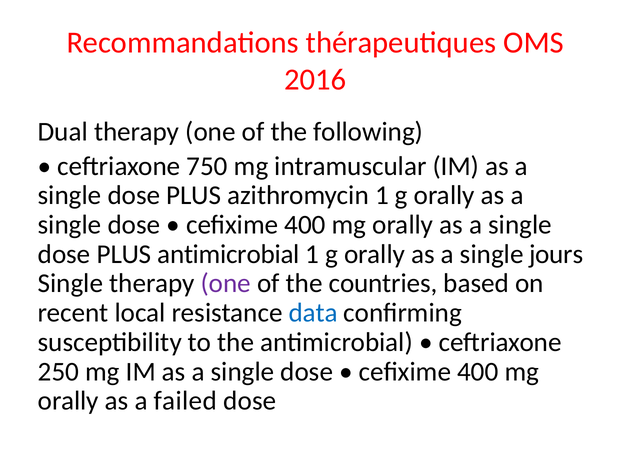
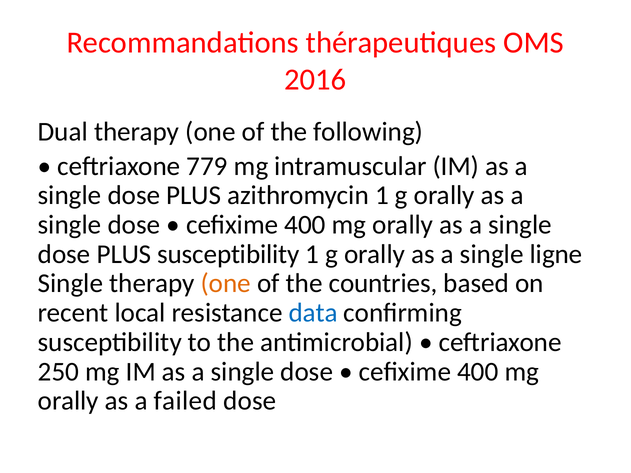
750: 750 -> 779 (207, 166)
PLUS antimicrobial: antimicrobial -> susceptibility (228, 254)
jours: jours -> ligne (556, 254)
one colour: purple -> orange (226, 284)
